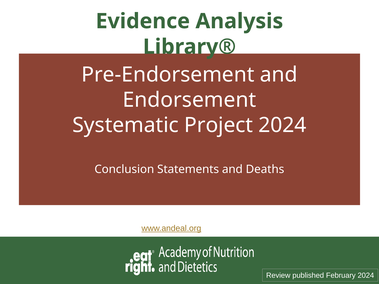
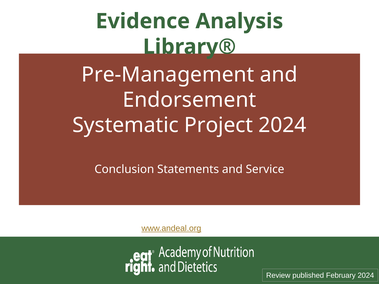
Pre-Endorsement: Pre-Endorsement -> Pre-Management (168, 75)
Deaths: Deaths -> Service (265, 169)
